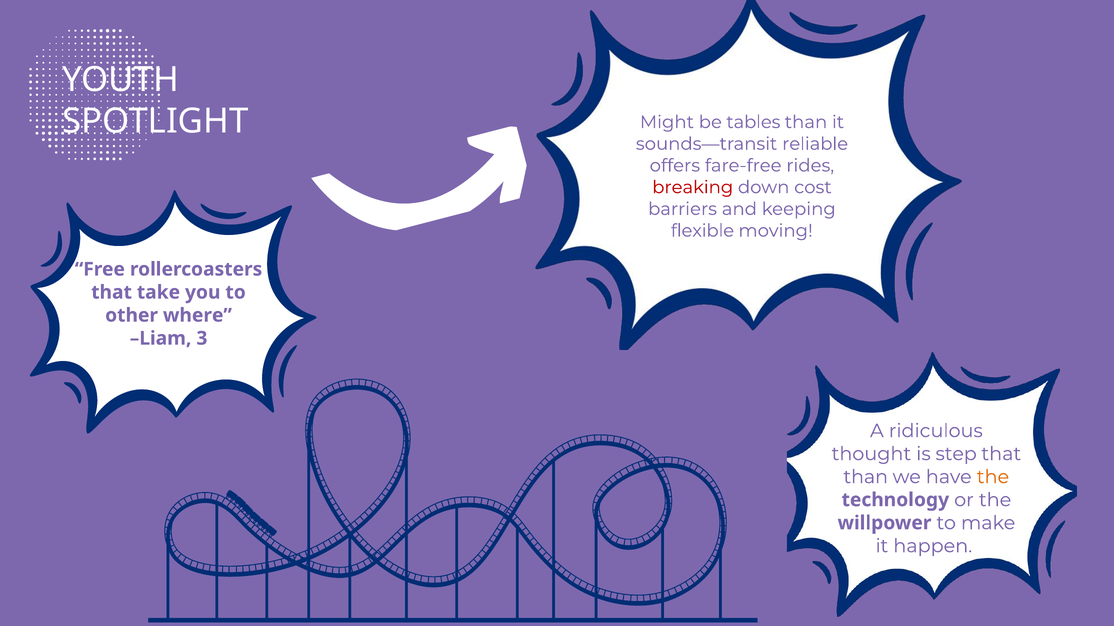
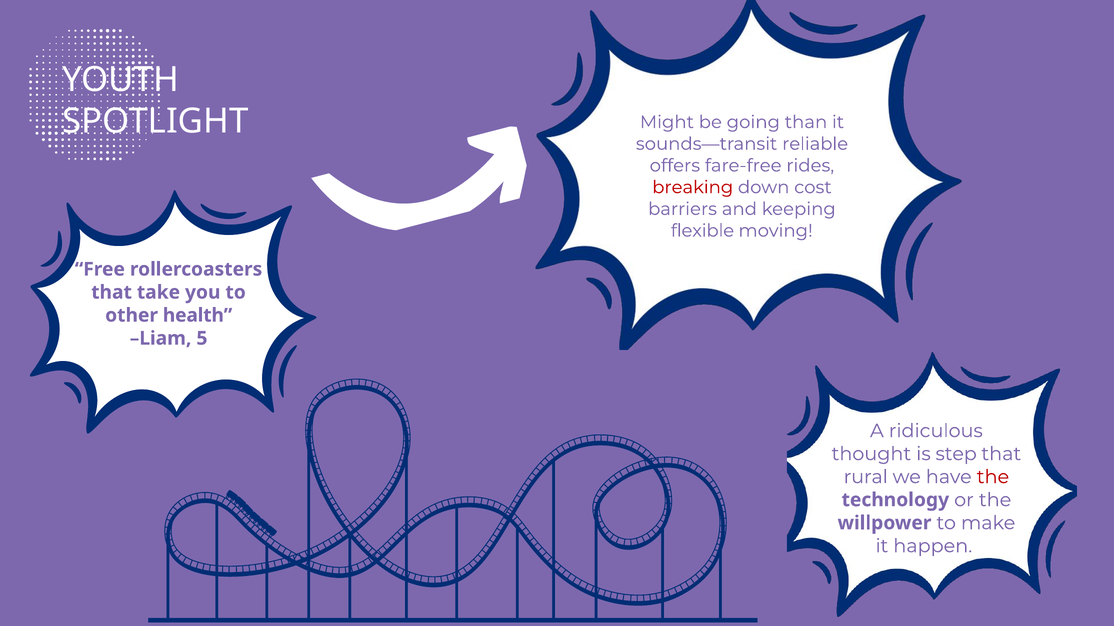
tables: tables -> going (753, 122)
where: where -> health (198, 316)
3: 3 -> 5 (202, 339)
than: than -> rural (866, 477)
the colour: orange -> red (993, 477)
